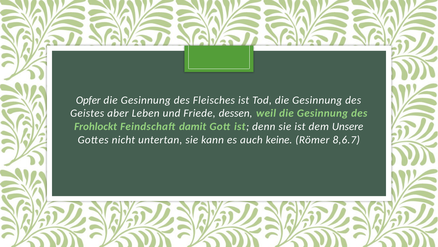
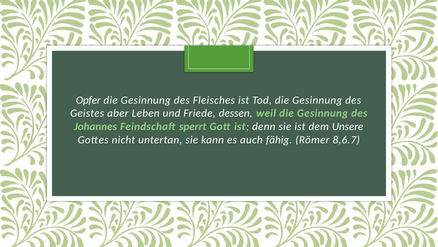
Frohlockt: Frohlockt -> Johannes (96, 126)
damit: damit -> sperrt (193, 126)
keine: keine -> fähig (279, 139)
